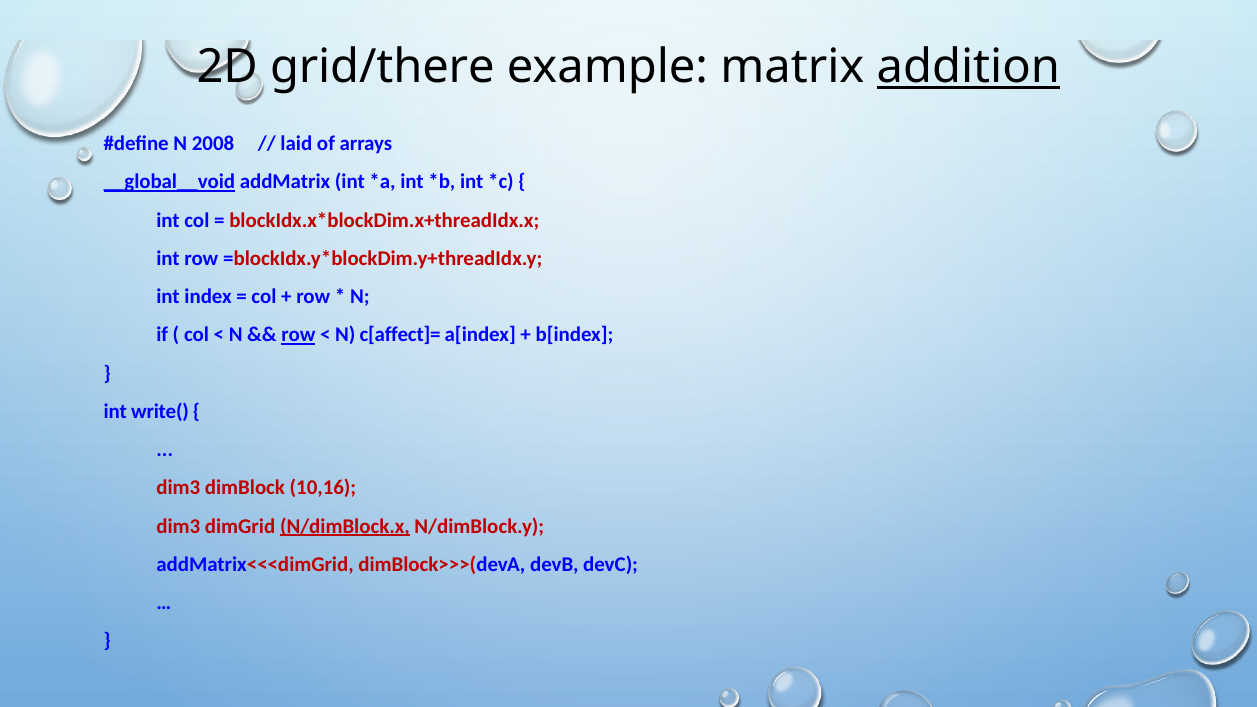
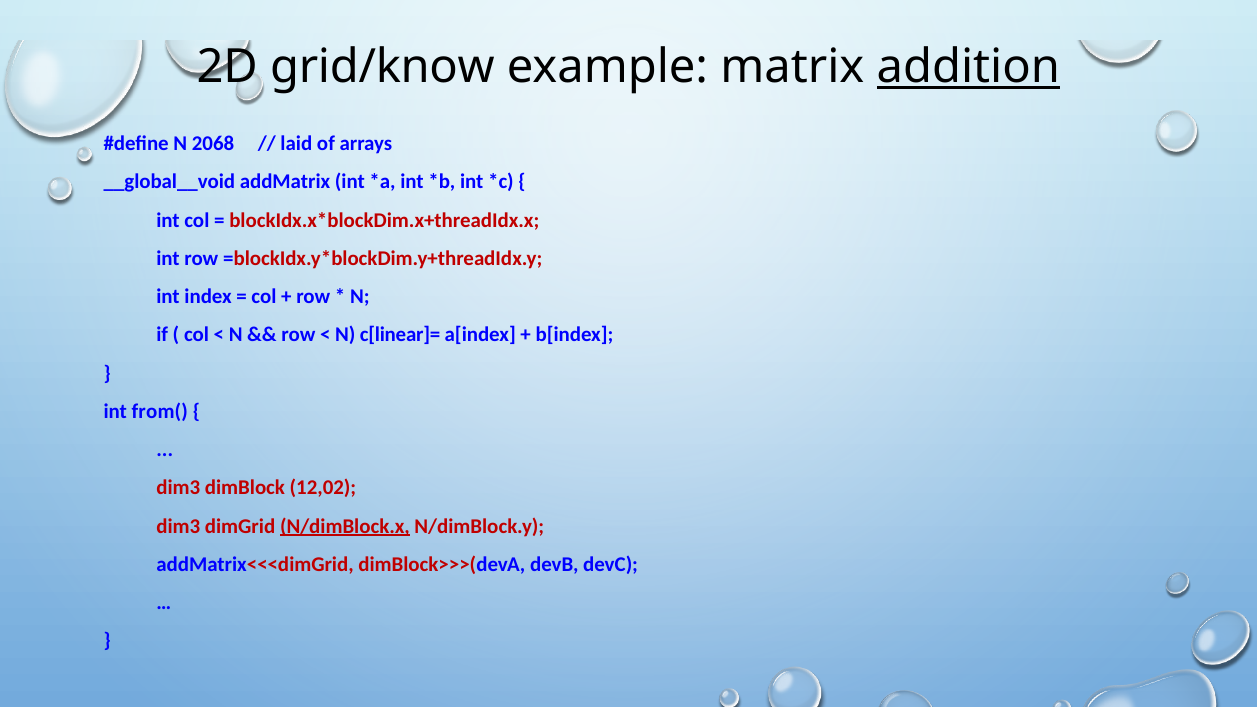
grid/there: grid/there -> grid/know (382, 67)
2008: 2008 -> 2068 (213, 144)
__global__void underline: present -> none (169, 182)
row underline: present -> none (298, 335)
c[affect]=: c[affect]= -> c[linear]= (400, 335)
write(: write( -> from( (160, 411)
10,16: 10,16 -> 12,02 (323, 488)
